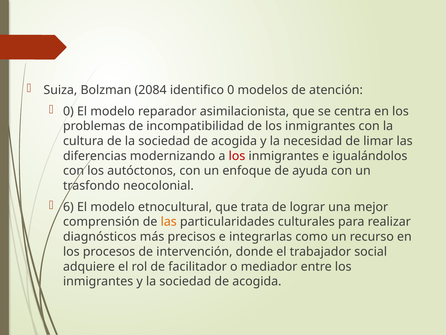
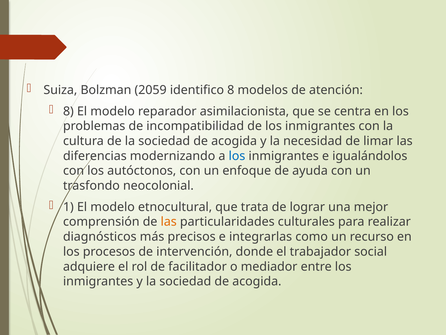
2084: 2084 -> 2059 (151, 90)
identifico 0: 0 -> 8 (231, 90)
0: 0 -> 8 (68, 111)
los colour: red -> blue (237, 156)
6: 6 -> 1 (68, 207)
